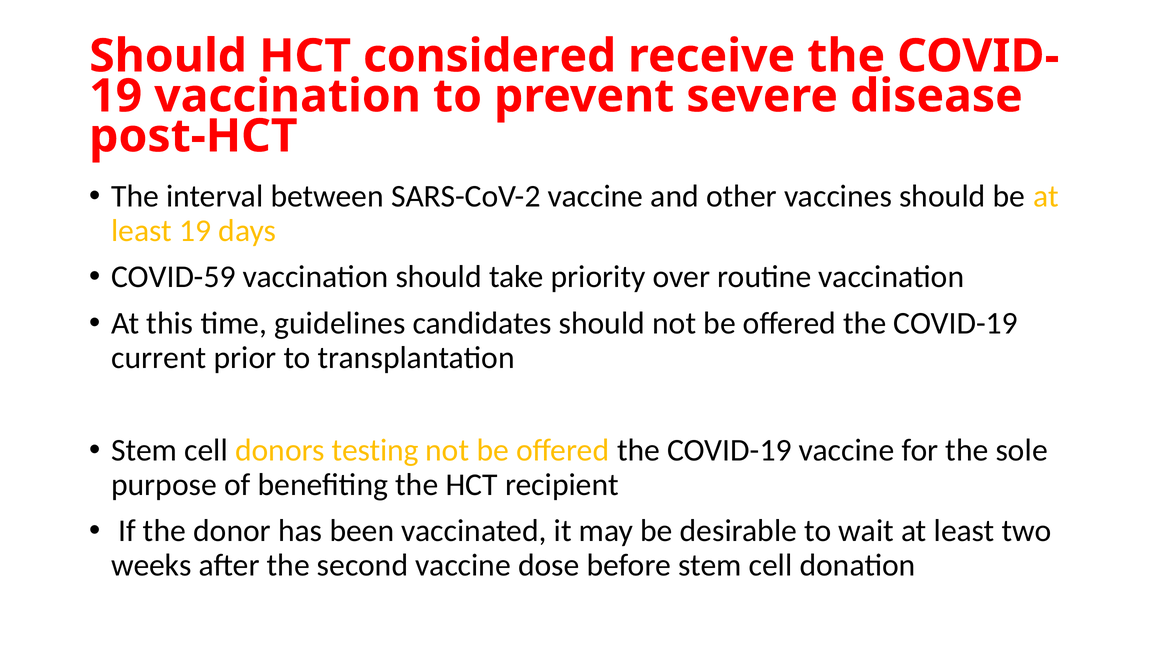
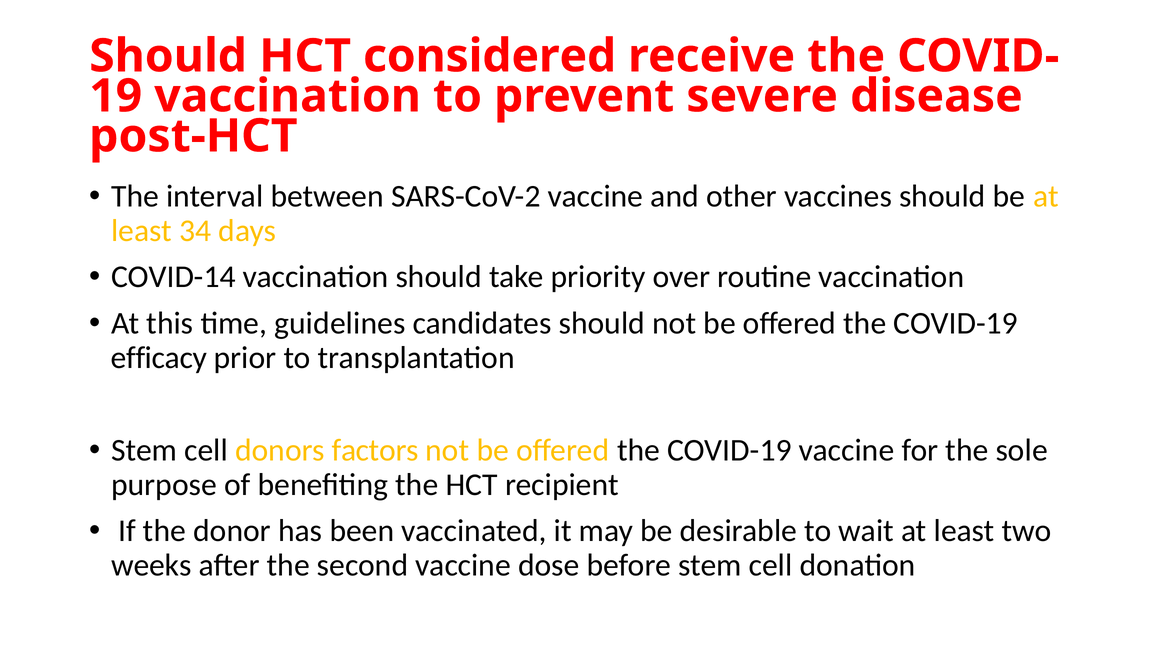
least 19: 19 -> 34 (195, 231)
COVID-59: COVID-59 -> COVID-14 (173, 277)
current: current -> efficacy (159, 358)
testing: testing -> factors (375, 450)
